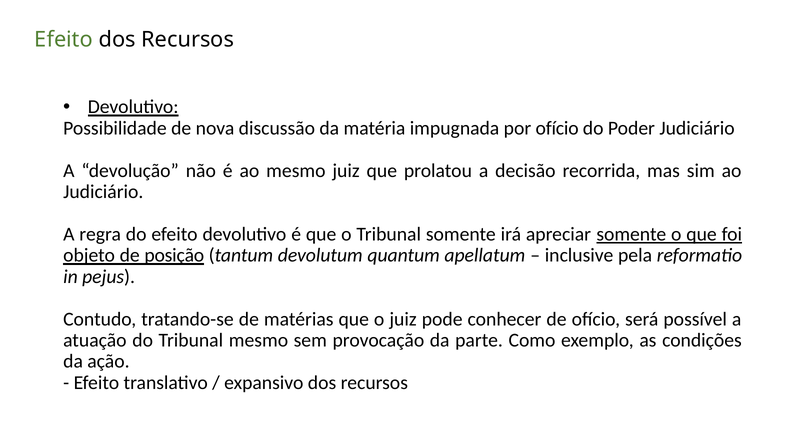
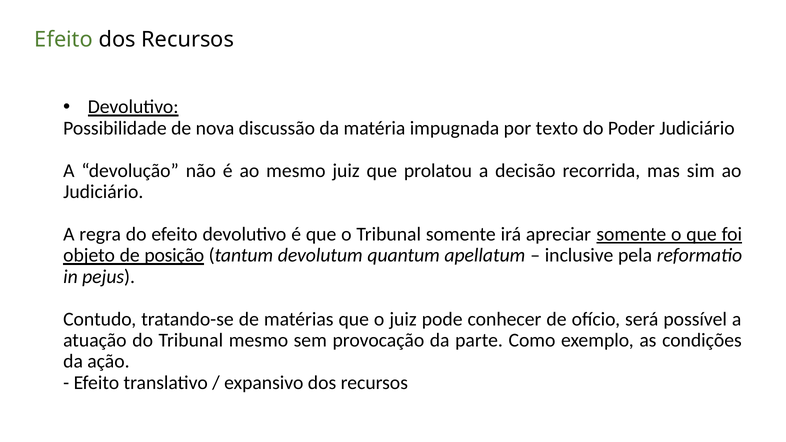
por ofício: ofício -> texto (557, 128)
